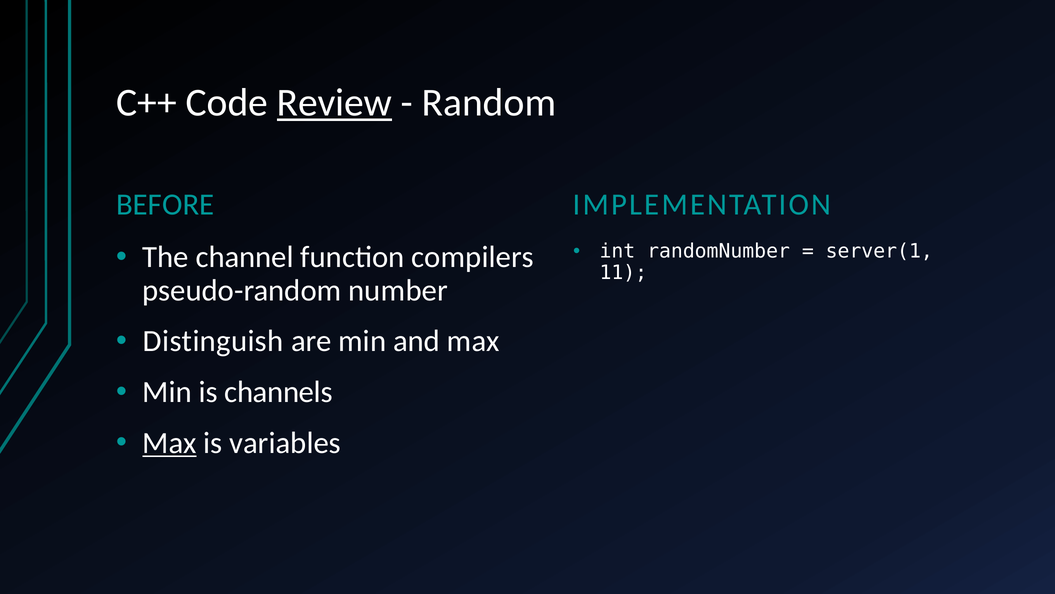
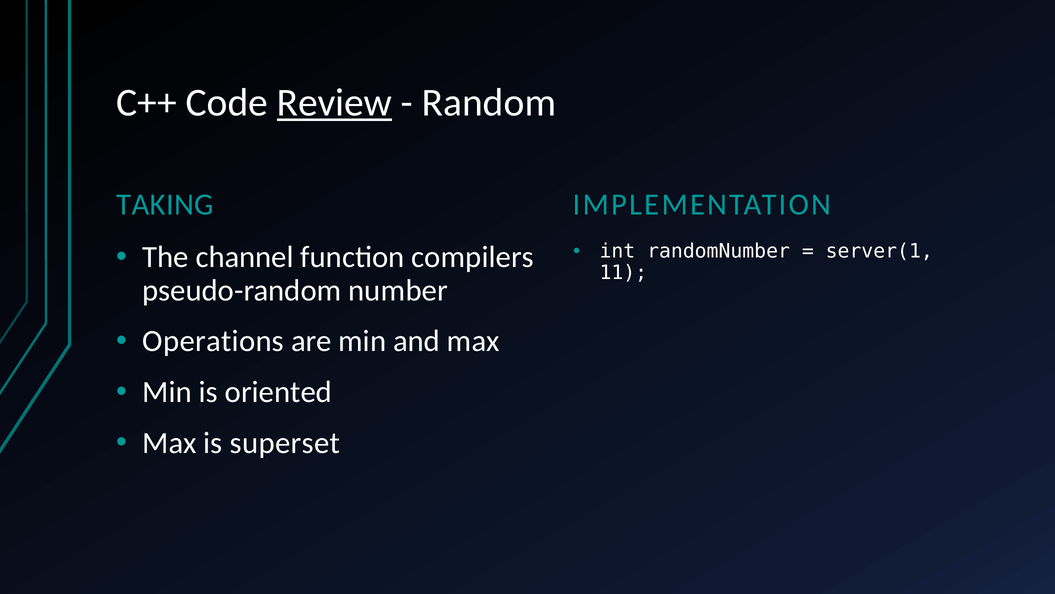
BEFORE: BEFORE -> TAKING (165, 204)
Distinguish: Distinguish -> Operations (213, 341)
channels: channels -> oriented (278, 392)
Max underline: present -> none (169, 443)
variables: variables -> superset (285, 443)
